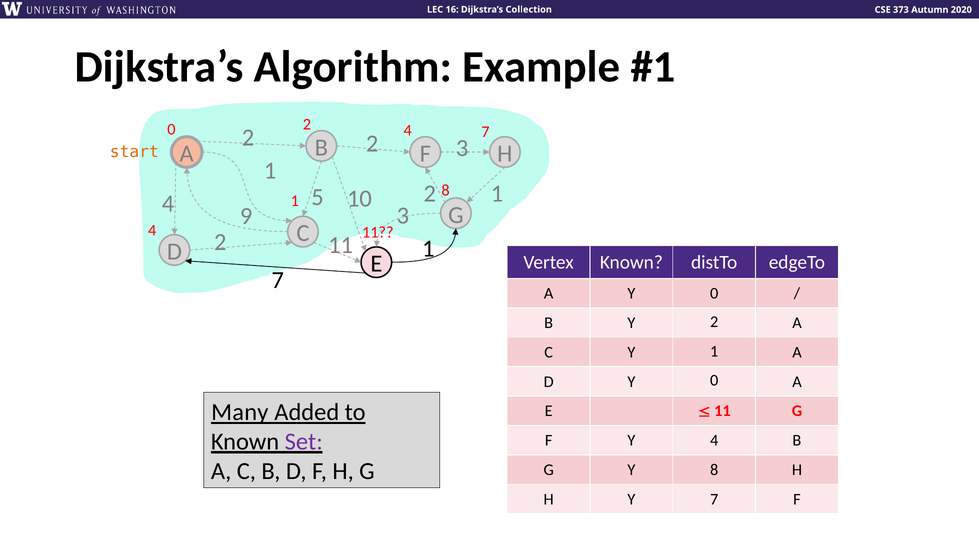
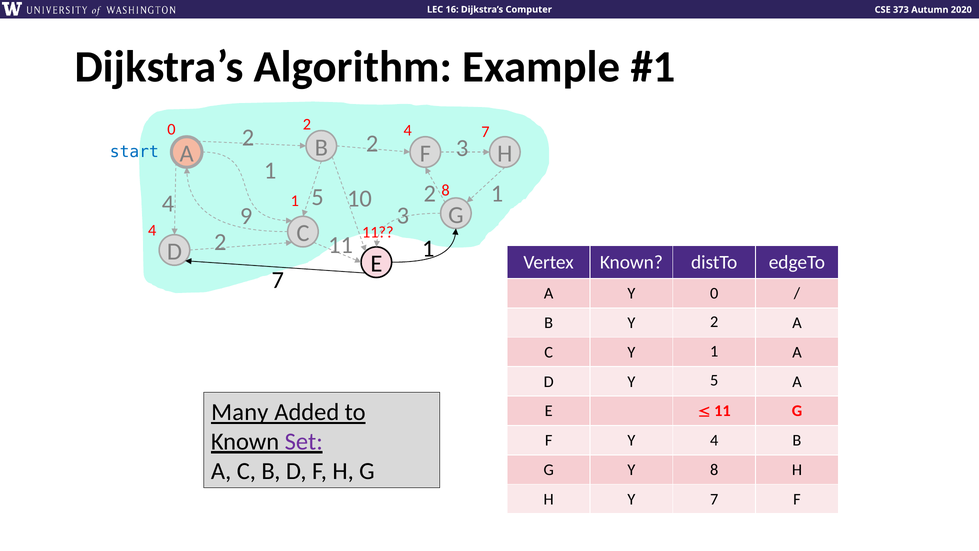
Collection: Collection -> Computer (529, 10)
start colour: orange -> blue (134, 152)
D Y 0: 0 -> 5 (714, 380)
